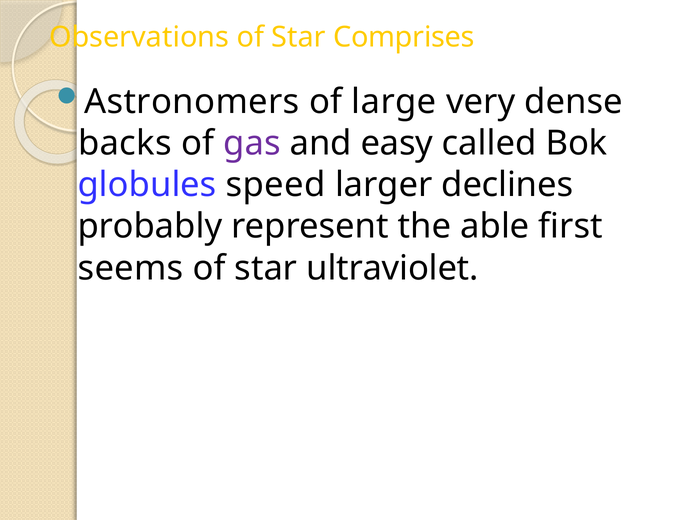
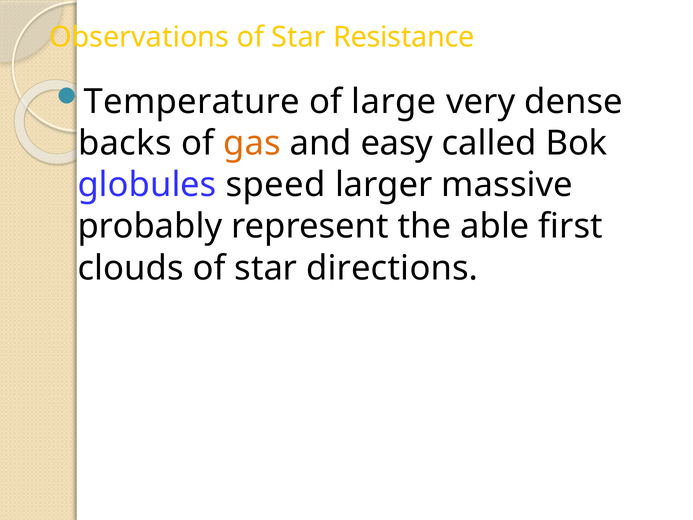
Comprises: Comprises -> Resistance (404, 37)
Astronomers: Astronomers -> Temperature (192, 102)
gas colour: purple -> orange (252, 143)
declines: declines -> massive (507, 185)
seems: seems -> clouds (131, 268)
ultraviolet: ultraviolet -> directions (392, 268)
